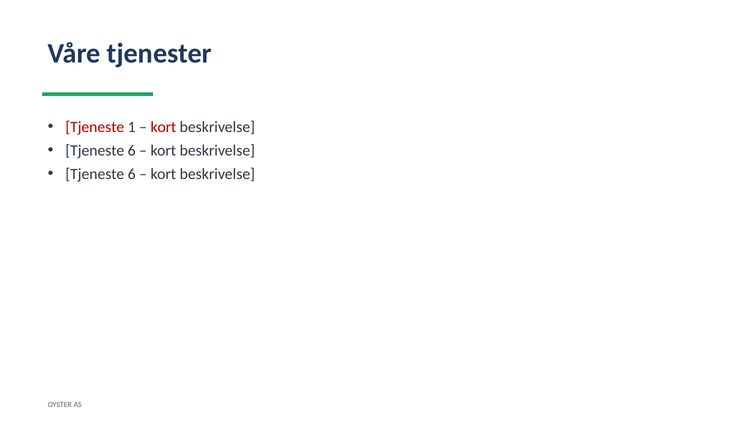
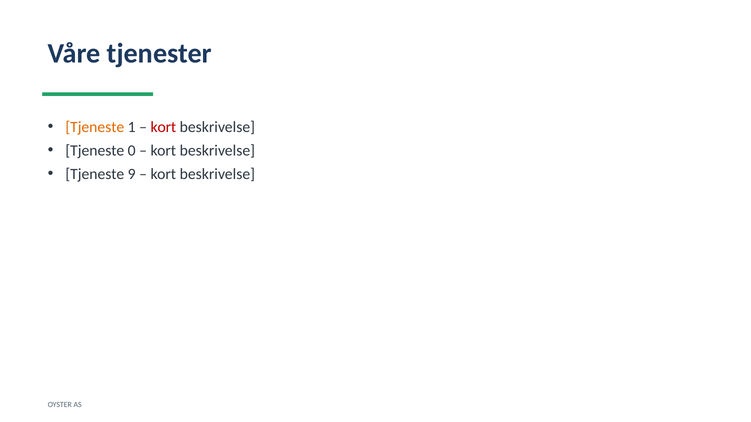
Tjeneste colour: red -> orange (95, 127)
6: 6 -> 0 (132, 151)
6: 6 -> 9 (132, 174)
